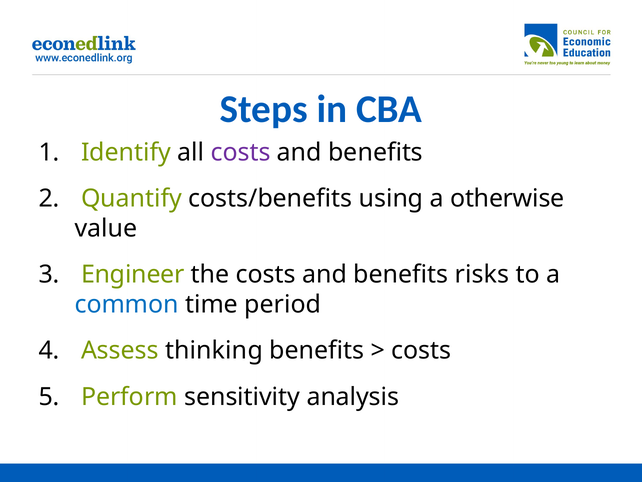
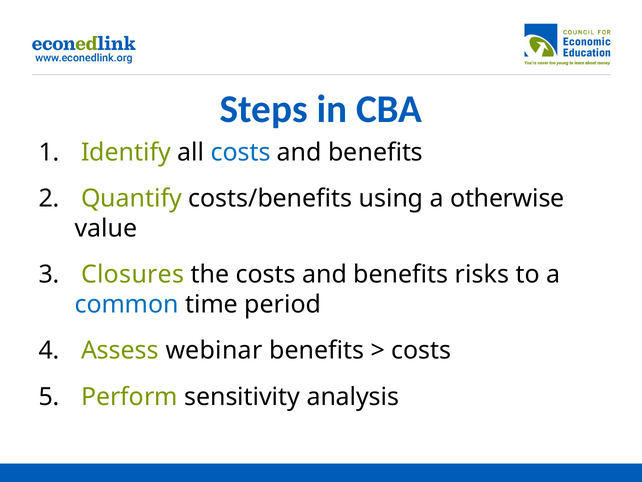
costs colour: purple -> blue (241, 152)
Engineer: Engineer -> Closures (133, 274)
thinking: thinking -> webinar (214, 350)
